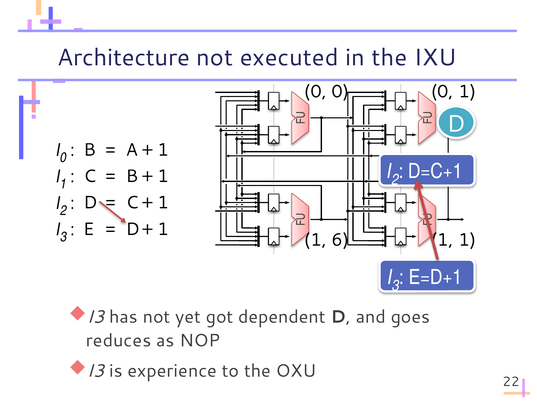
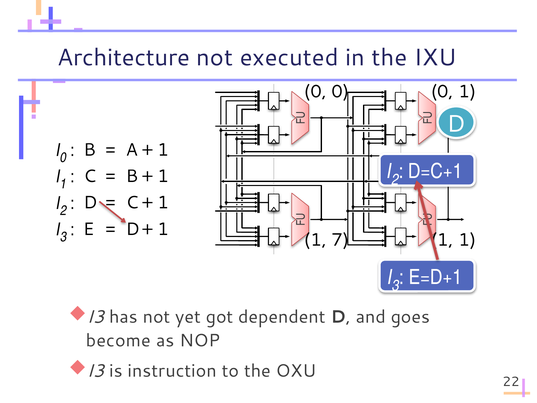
6: 6 -> 7 (341, 240)
reduces: reduces -> become (118, 340)
experience: experience -> instruction (172, 371)
